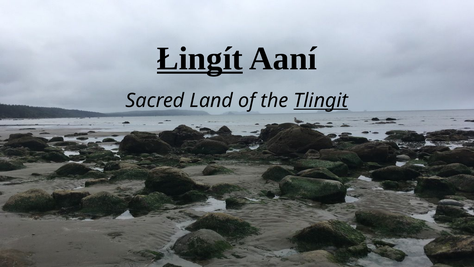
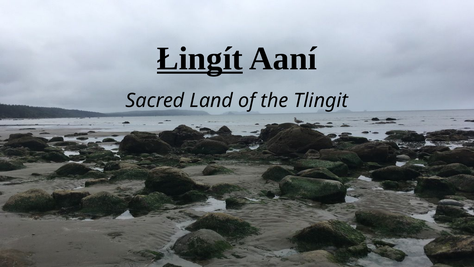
Tlingit underline: present -> none (321, 101)
